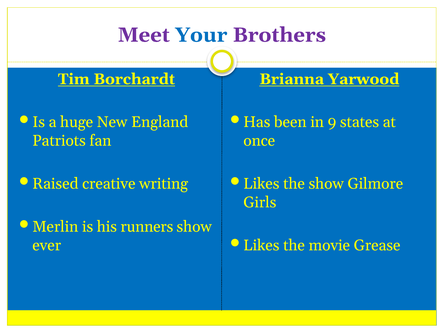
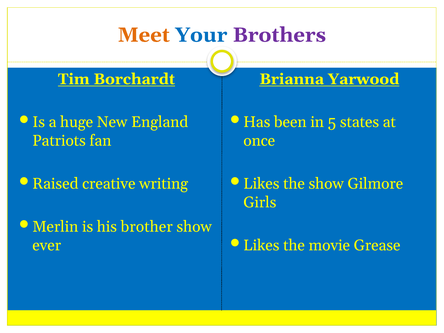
Meet colour: purple -> orange (144, 35)
9: 9 -> 5 (332, 122)
runners: runners -> brother (147, 227)
